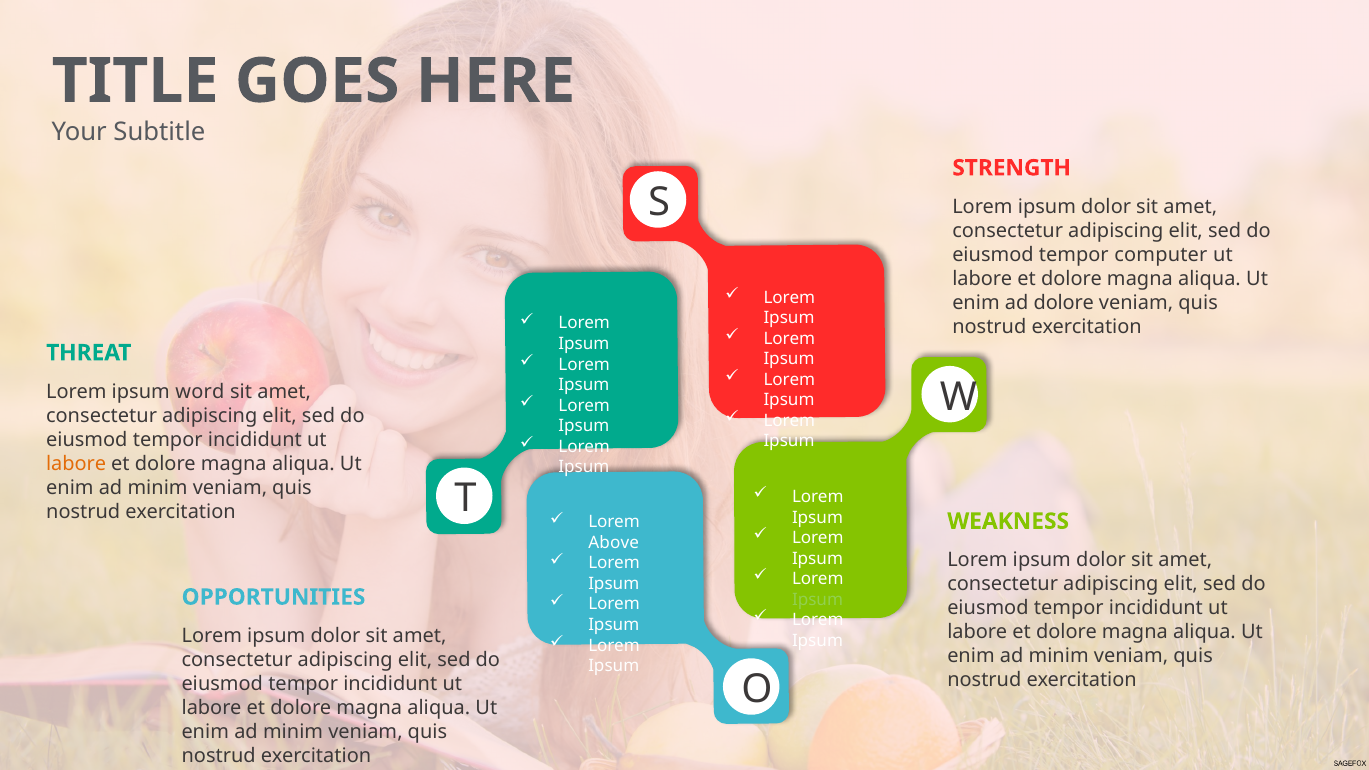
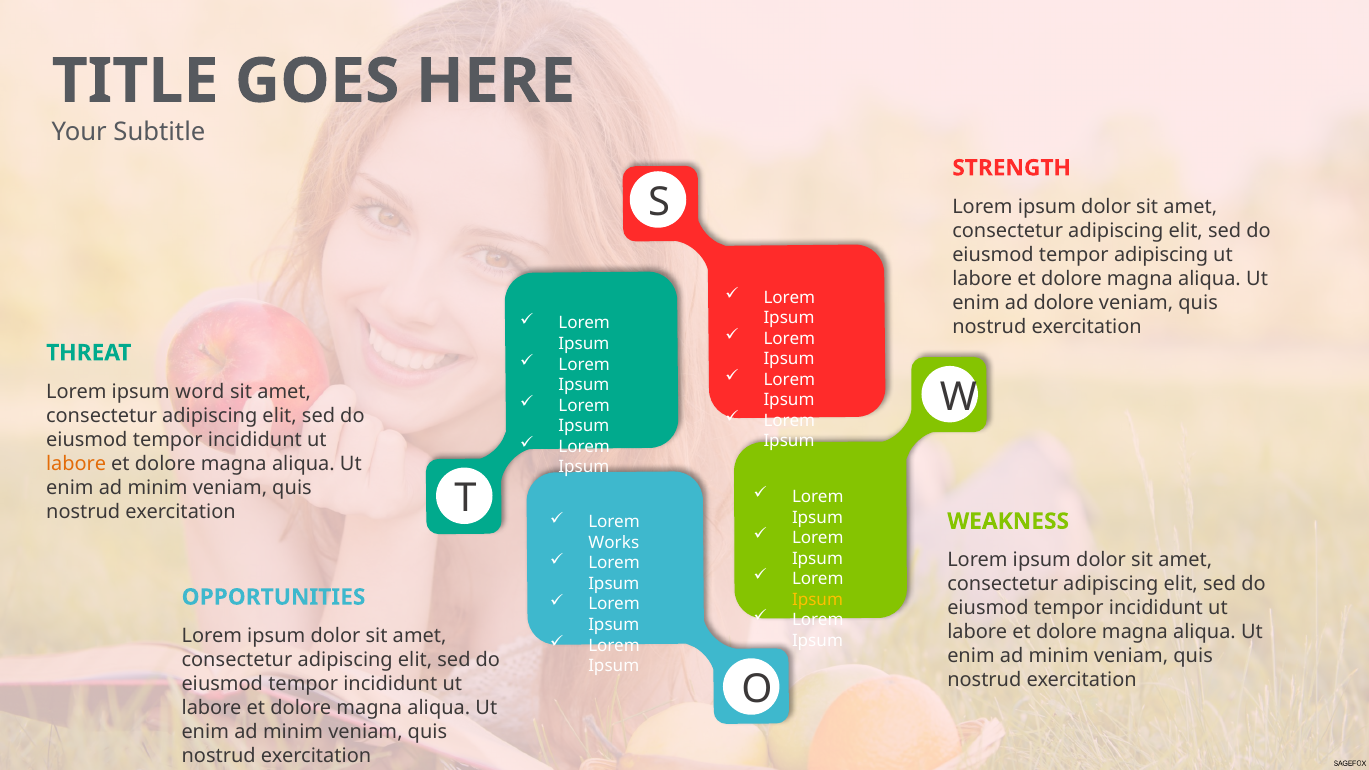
tempor computer: computer -> adipiscing (1161, 255)
Above: Above -> Works (614, 543)
Ipsum colour: light green -> yellow (818, 600)
